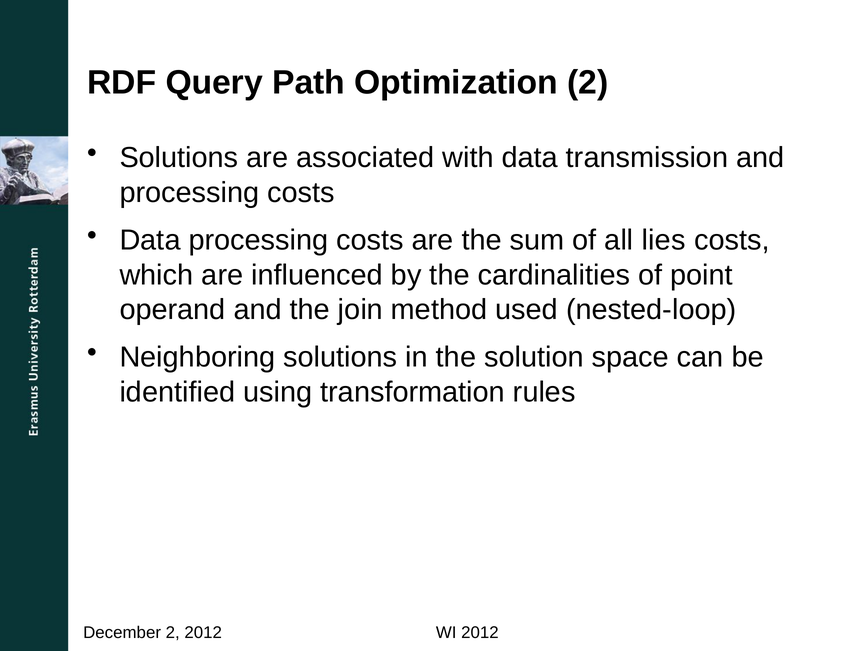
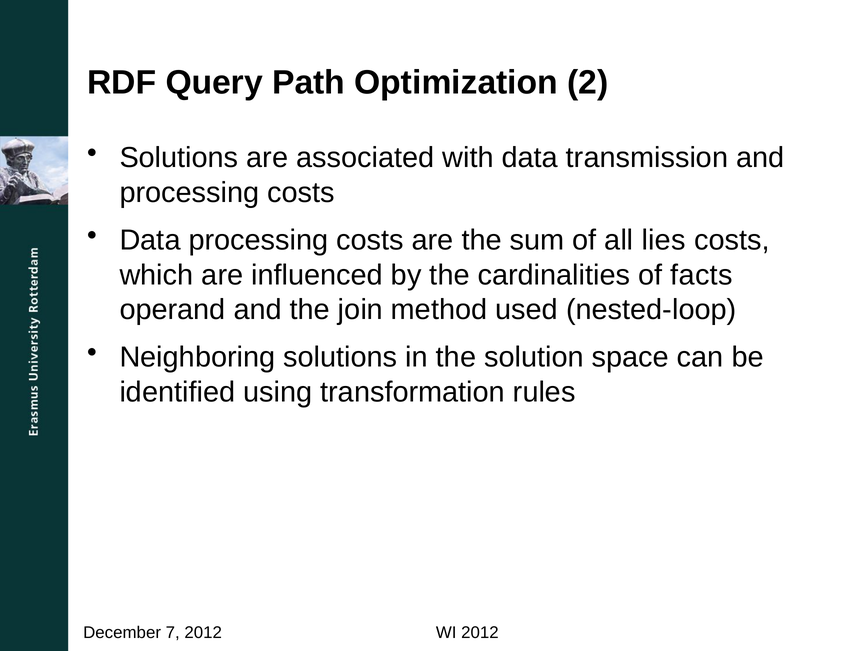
point: point -> facts (701, 275)
December 2: 2 -> 7 (173, 632)
